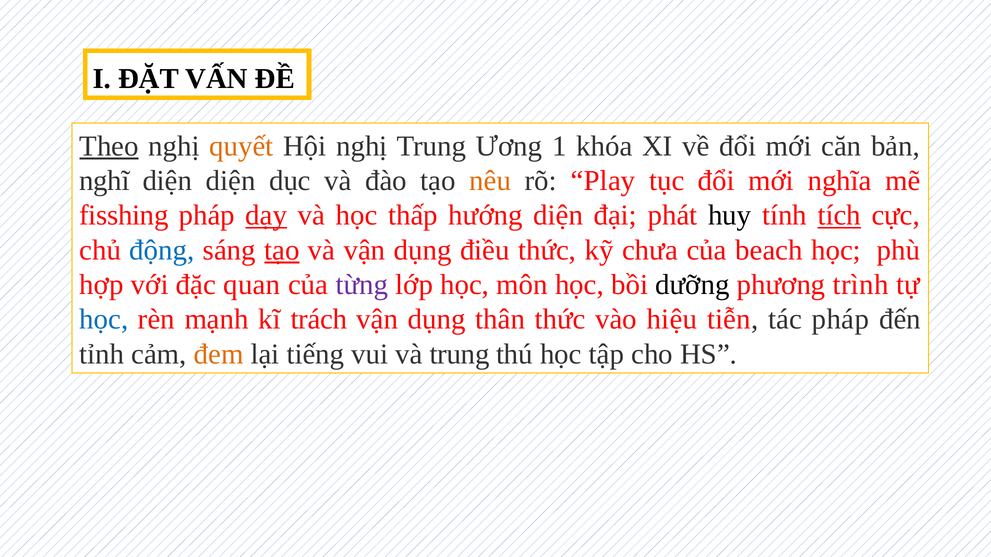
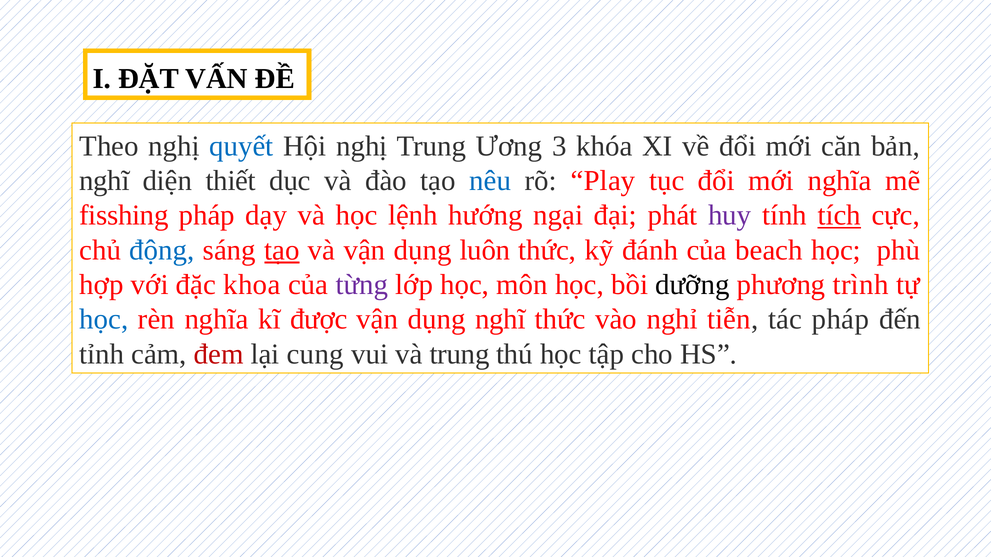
Theo underline: present -> none (109, 146)
quyết colour: orange -> blue (241, 146)
1: 1 -> 3 (559, 146)
diện diện: diện -> thiết (231, 181)
nêu colour: orange -> blue (490, 181)
dạy underline: present -> none (266, 216)
thấp: thấp -> lệnh (413, 216)
hướng diện: diện -> ngại (558, 216)
huy colour: black -> purple (730, 216)
điều: điều -> luôn (485, 250)
chưa: chưa -> đánh (650, 250)
quan: quan -> khoa (252, 285)
rèn mạnh: mạnh -> nghĩa (217, 320)
trách: trách -> được (319, 320)
dụng thân: thân -> nghĩ (500, 320)
hiệu: hiệu -> nghỉ (672, 320)
đem colour: orange -> red (219, 354)
tiếng: tiếng -> cung (315, 354)
